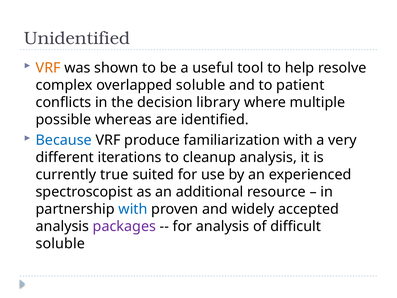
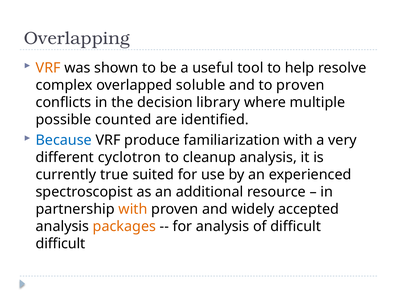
Unidentified: Unidentified -> Overlapping (77, 38)
to patient: patient -> proven (300, 85)
whereas: whereas -> counted (123, 120)
iterations: iterations -> cyclotron (129, 157)
with colour: blue -> orange (133, 209)
packages colour: purple -> orange (124, 226)
soluble: soluble -> difficult (60, 244)
